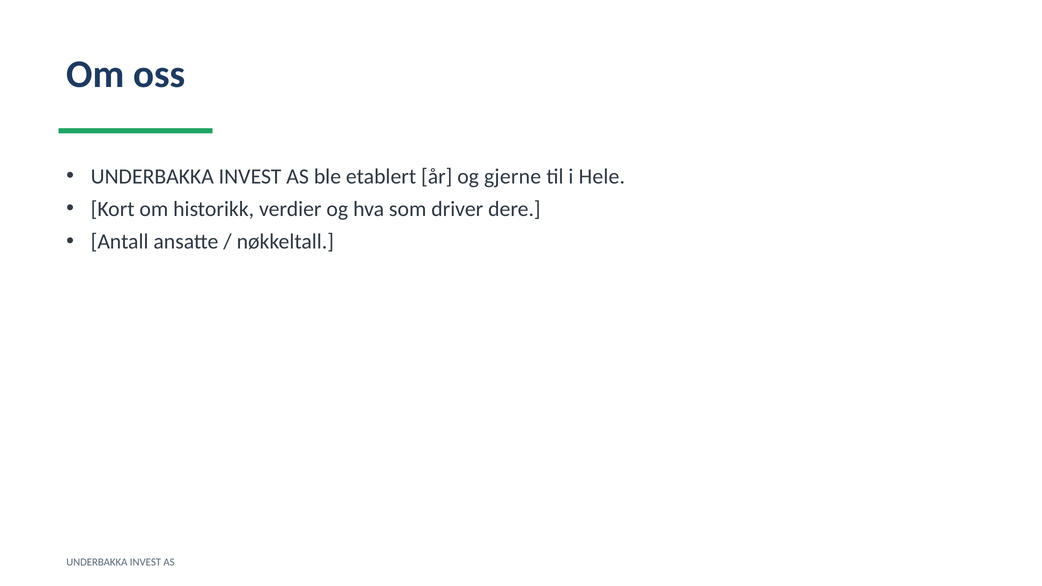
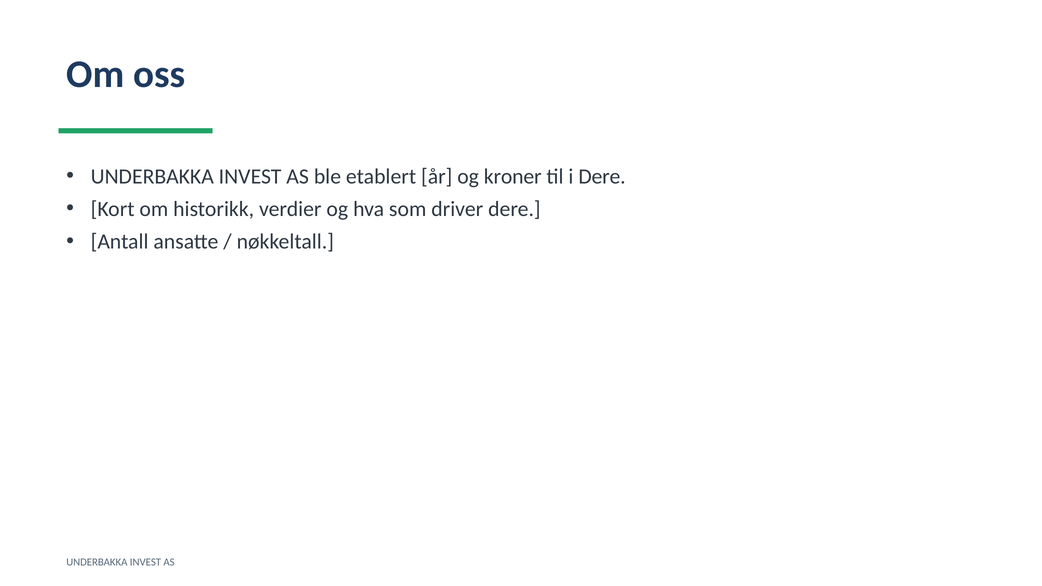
gjerne: gjerne -> kroner (513, 176)
i Hele: Hele -> Dere (602, 176)
